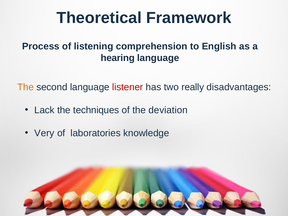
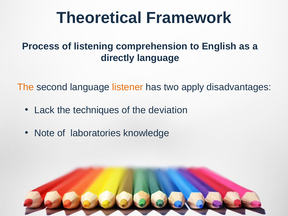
hearing: hearing -> directly (118, 58)
listener colour: red -> orange (128, 87)
really: really -> apply (193, 87)
Very: Very -> Note (44, 133)
